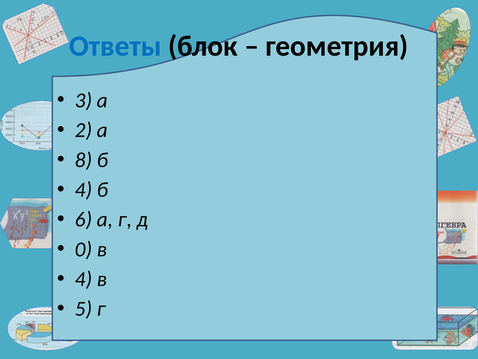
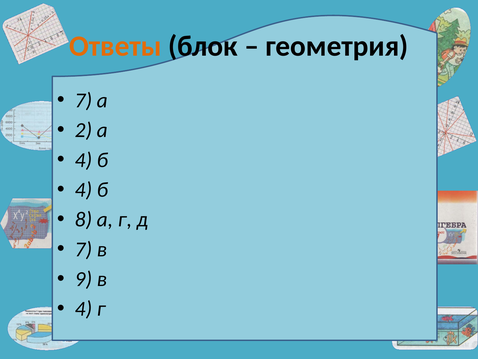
Ответы colour: blue -> orange (115, 46)
3: 3 -> 7 (84, 100)
8: 8 -> 4 (84, 160)
6: 6 -> 8 (84, 219)
0: 0 -> 7 (84, 249)
4: 4 -> 9 (84, 279)
5: 5 -> 4 (84, 309)
